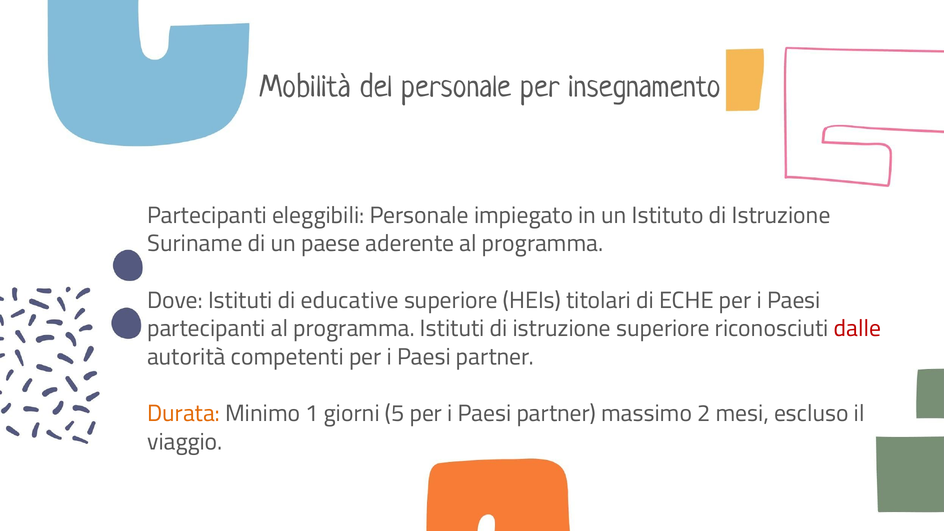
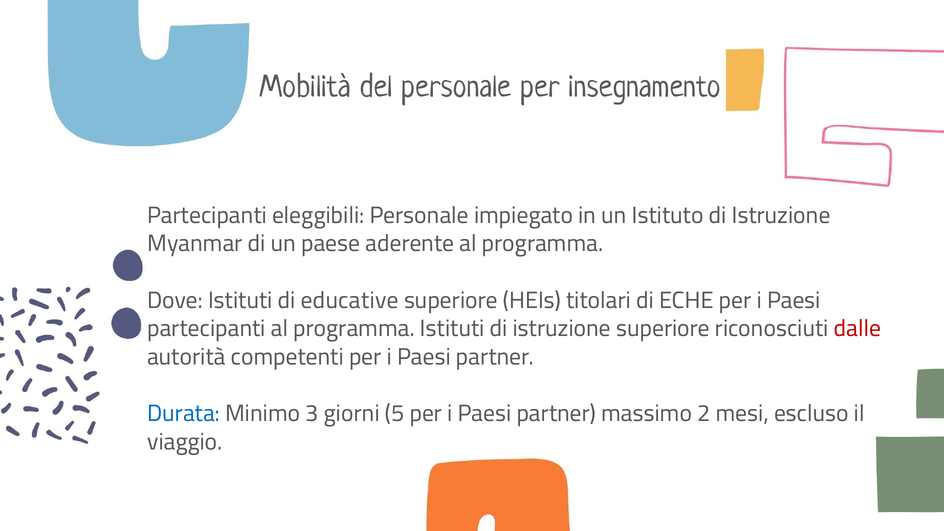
Suriname: Suriname -> Myanmar (195, 244)
Durata colour: orange -> blue (184, 414)
1: 1 -> 3 (312, 414)
